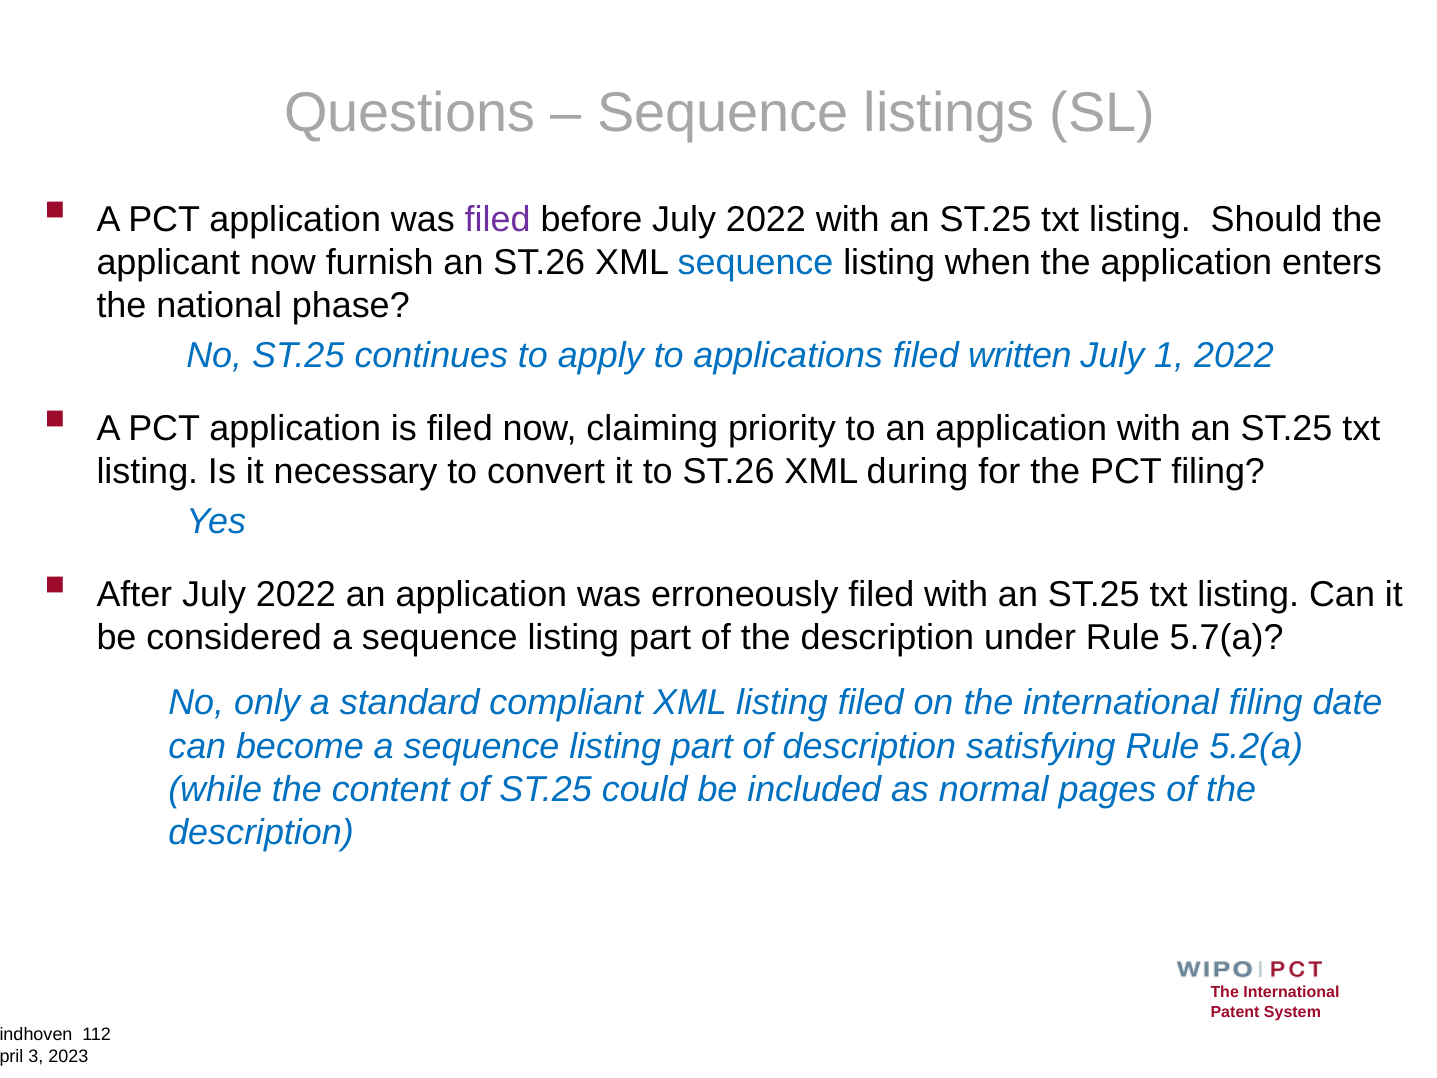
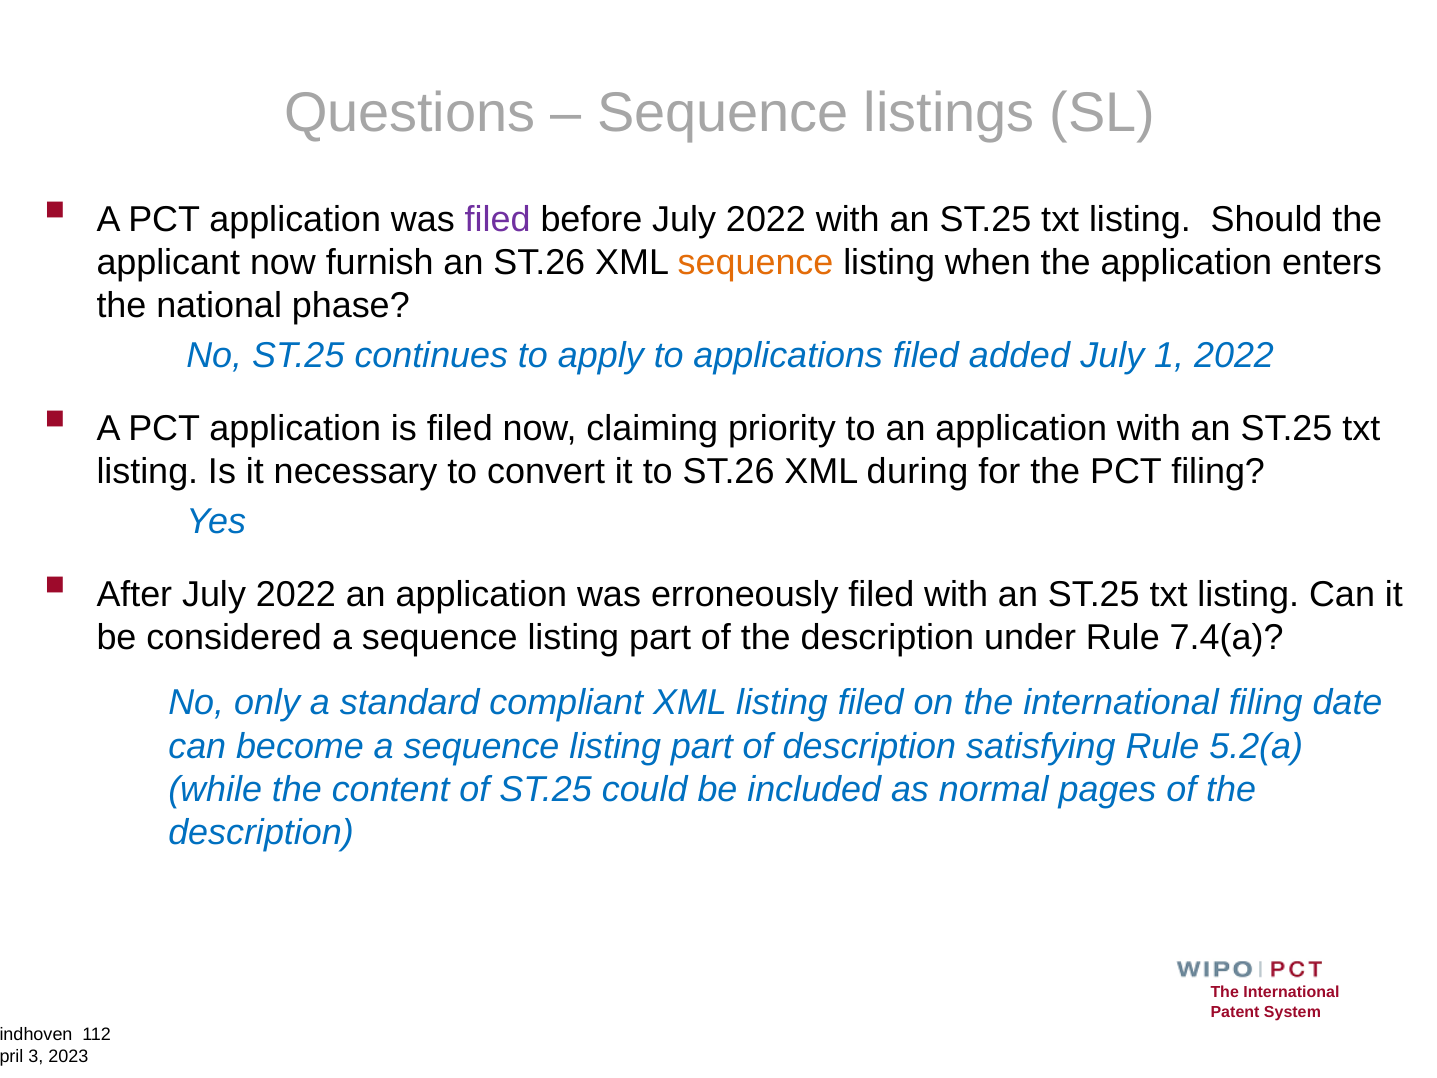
sequence colour: blue -> orange (756, 262)
written: written -> added (1019, 356)
5.7(a: 5.7(a -> 7.4(a (1227, 638)
